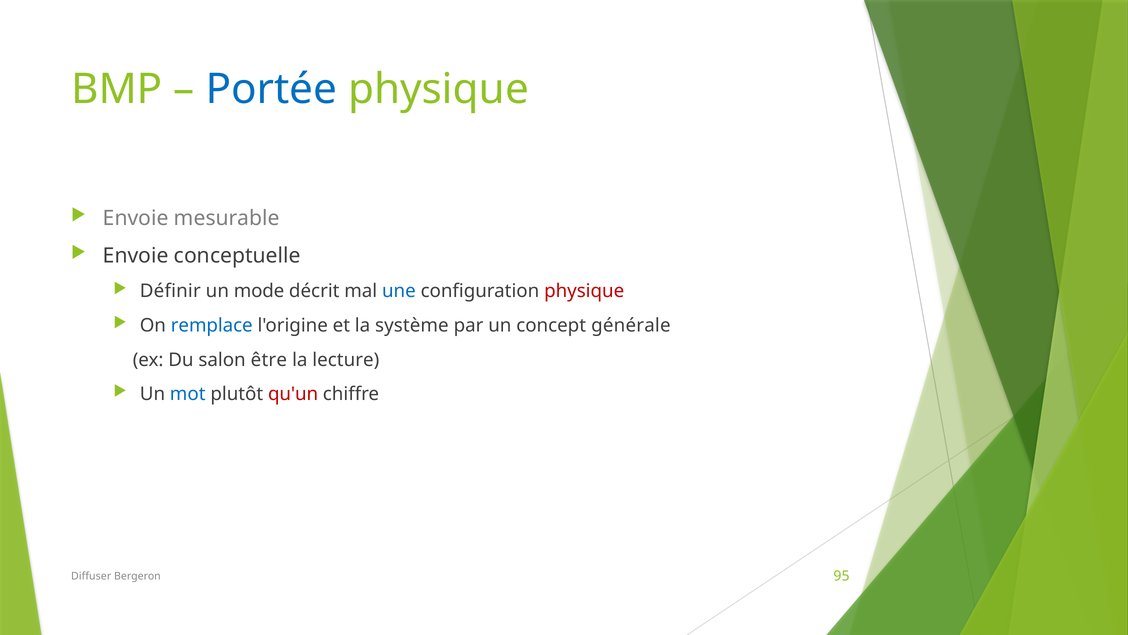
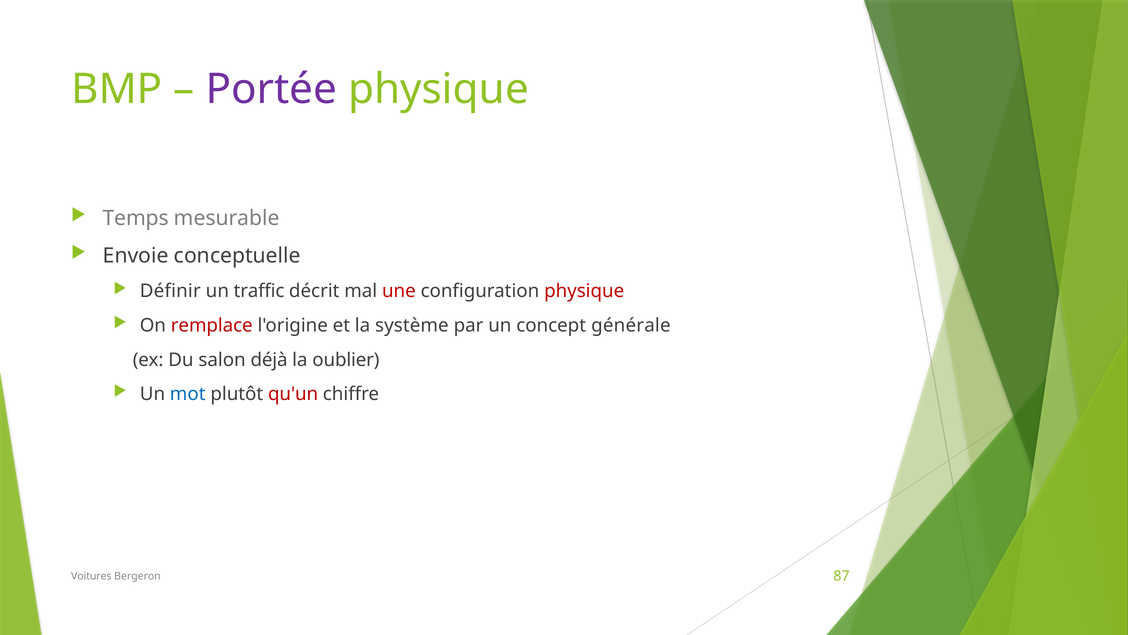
Portée colour: blue -> purple (271, 89)
Envoie: Envoie -> Temps (136, 218)
mode: mode -> traffic (259, 291)
une colour: blue -> red (399, 291)
remplace colour: blue -> red (212, 325)
être: être -> déjà (269, 360)
lecture: lecture -> oublier (346, 360)
Diffuser: Diffuser -> Voitures (91, 576)
95: 95 -> 87 (842, 576)
